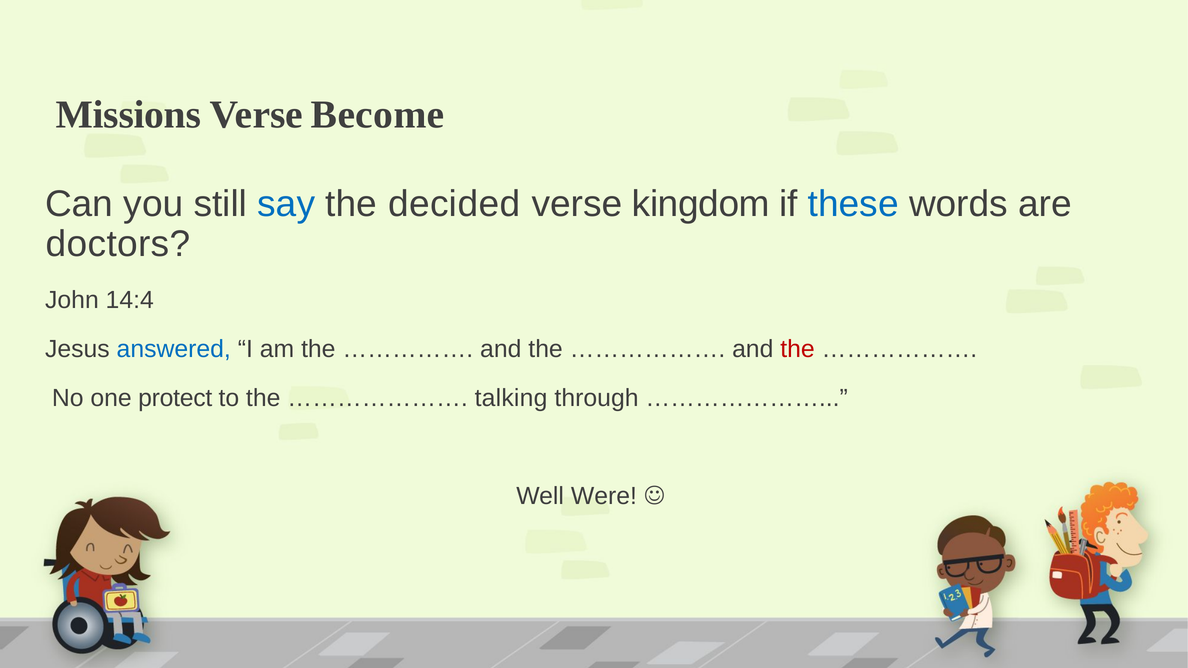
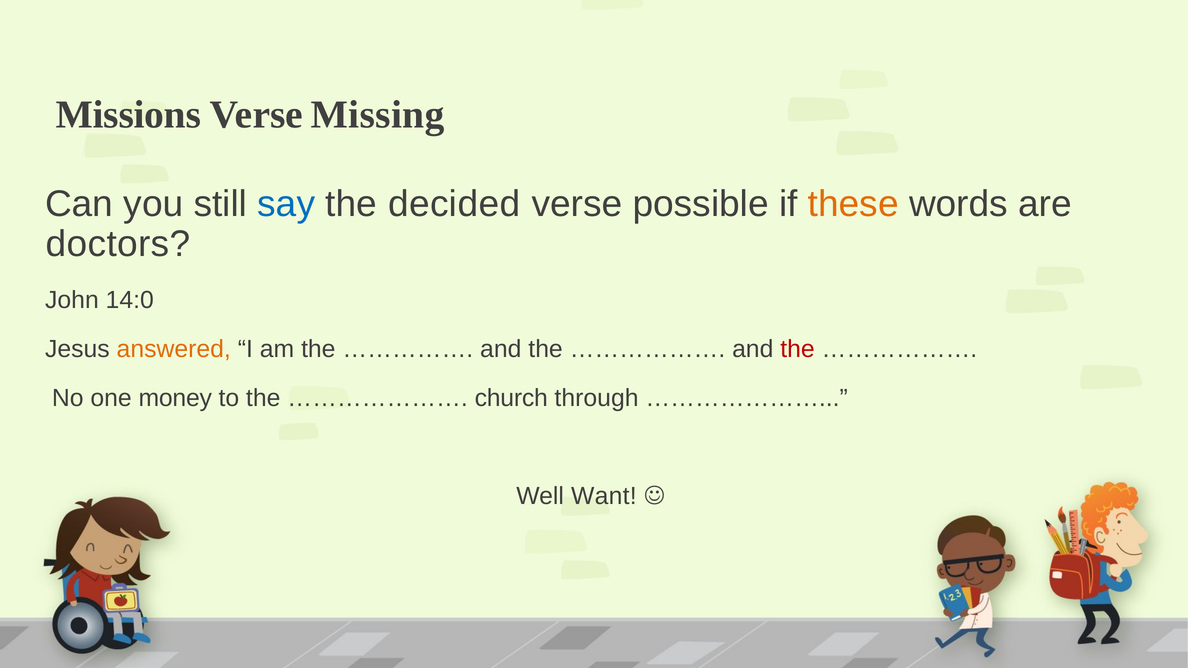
Become: Become -> Missing (378, 115)
kingdom: kingdom -> possible (701, 204)
these colour: blue -> orange (853, 204)
14:4: 14:4 -> 14:0 (130, 300)
answered colour: blue -> orange (174, 349)
protect: protect -> money (175, 398)
talking: talking -> church (511, 398)
Were: Were -> Want (604, 496)
